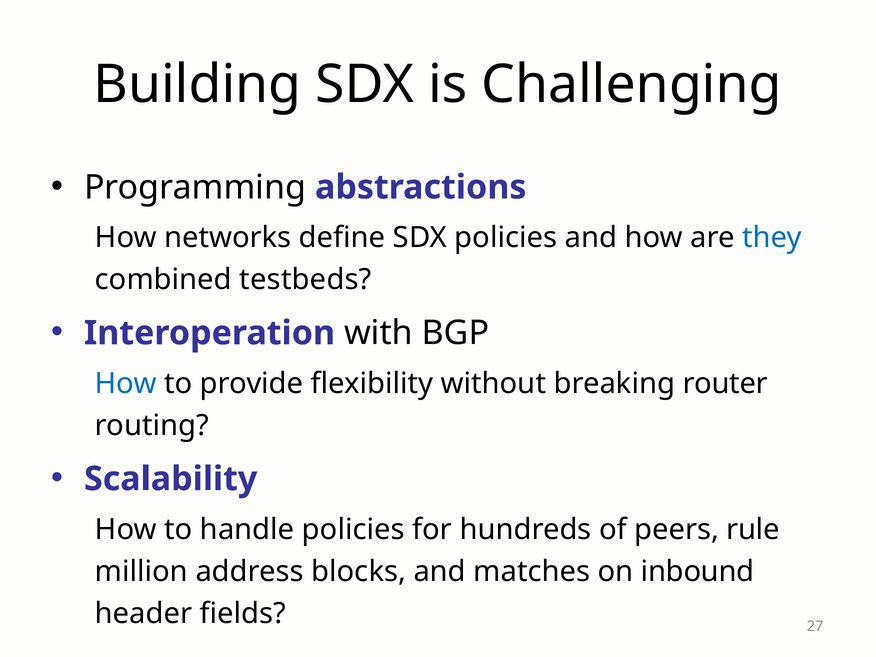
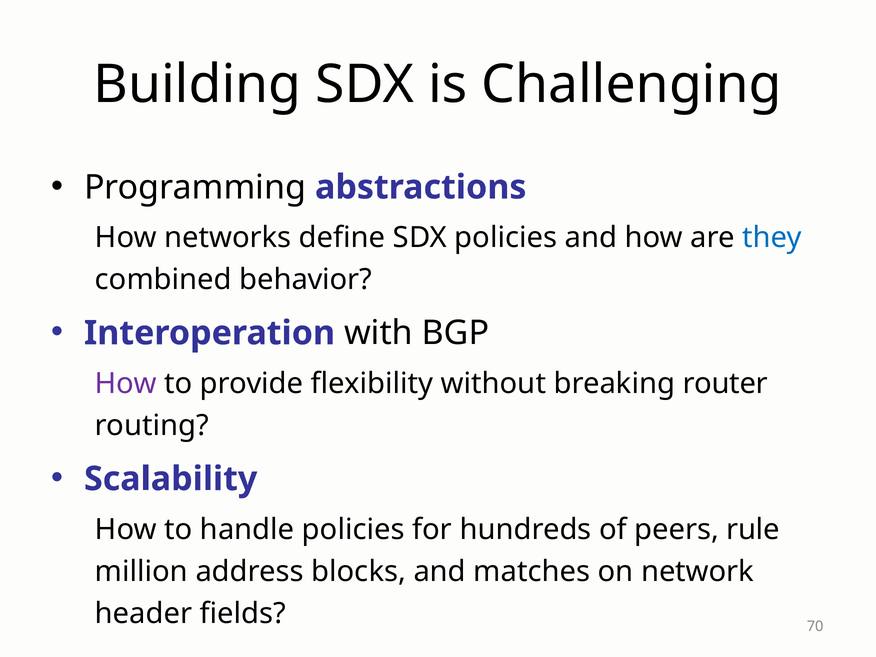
testbeds: testbeds -> behavior (306, 280)
How colour: blue -> purple (126, 384)
inbound: inbound -> network (698, 571)
27: 27 -> 70 (815, 626)
